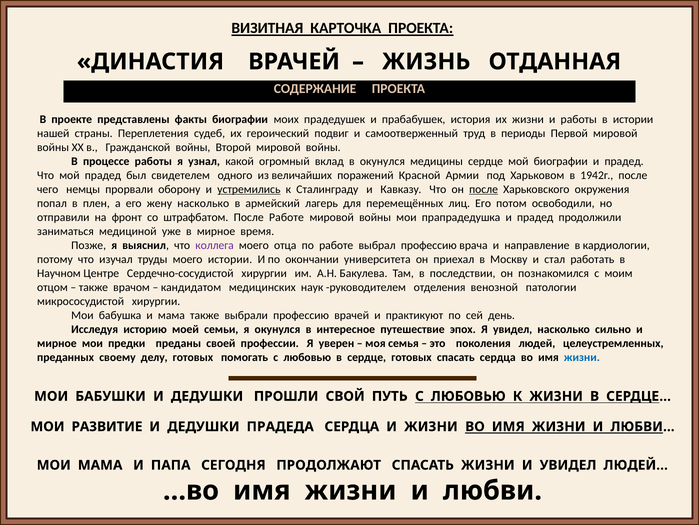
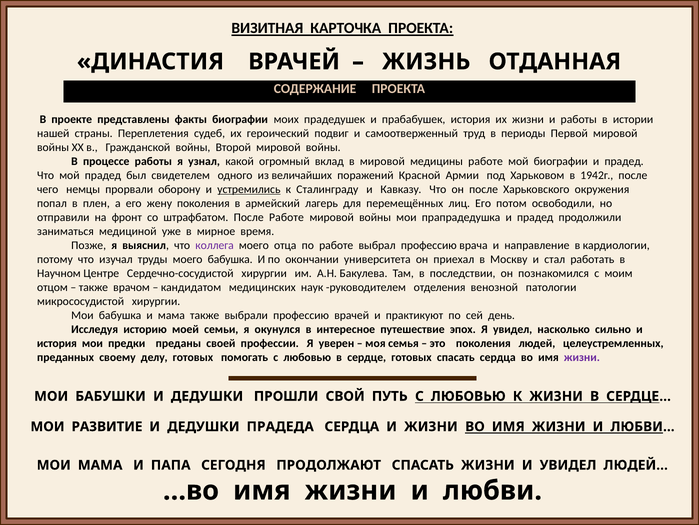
в окунулся: окунулся -> мировой (382, 161)
медицины сердце: сердце -> работе (486, 161)
после underline: present -> none (484, 189)
жену насколько: насколько -> поколения (203, 203)
моего истории: истории -> бабушка (230, 259)
мирное: мирное -> история (57, 343)
жизни colour: blue -> purple (582, 357)
